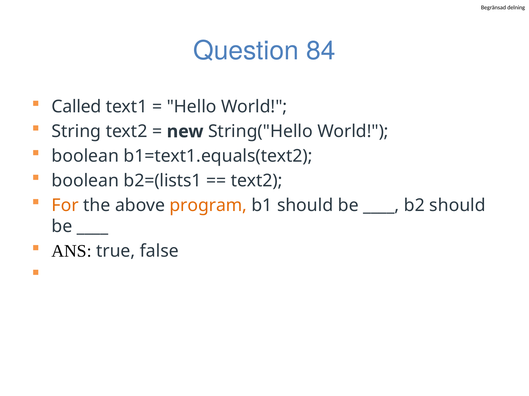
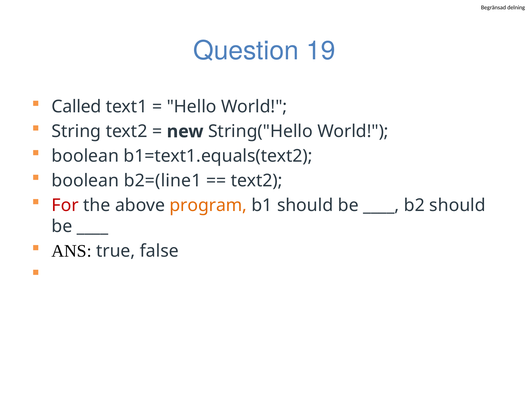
84: 84 -> 19 (321, 51)
b2=(lists1: b2=(lists1 -> b2=(line1 (163, 181)
For colour: orange -> red (65, 206)
